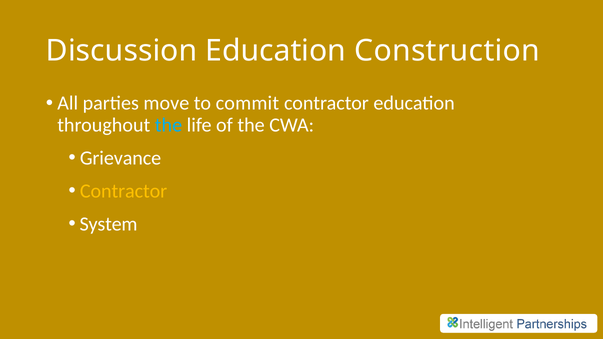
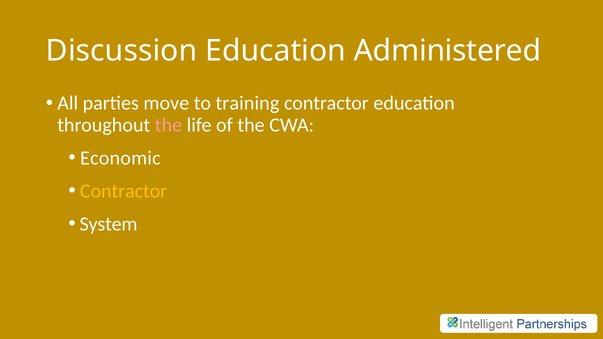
Construction: Construction -> Administered (448, 51)
commit: commit -> training (247, 103)
the colour: light blue -> pink (169, 125)
Grievance: Grievance -> Economic (120, 158)
